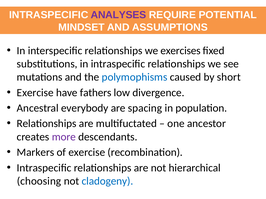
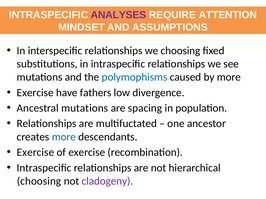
POTENTIAL: POTENTIAL -> ATTENTION (228, 15)
we exercises: exercises -> choosing (181, 51)
by short: short -> more (229, 77)
Ancestral everybody: everybody -> mutations (85, 108)
more colour: purple -> blue (64, 137)
Markers: Markers -> Exercise (35, 153)
cladogeny colour: blue -> purple (107, 181)
